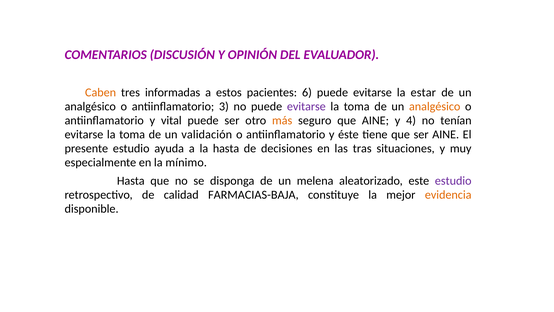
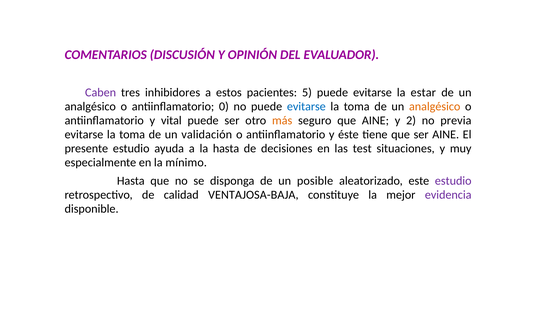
Caben colour: orange -> purple (101, 92)
informadas: informadas -> inhibidores (173, 92)
6: 6 -> 5 (307, 92)
3: 3 -> 0 (224, 106)
evitarse colour: purple -> blue (306, 106)
4: 4 -> 2 (411, 120)
tenían: tenían -> previa (456, 120)
tras: tras -> test (362, 148)
melena: melena -> posible (315, 181)
FARMACIAS-BAJA: FARMACIAS-BAJA -> VENTAJOSA-BAJA (253, 195)
evidencia colour: orange -> purple (448, 195)
